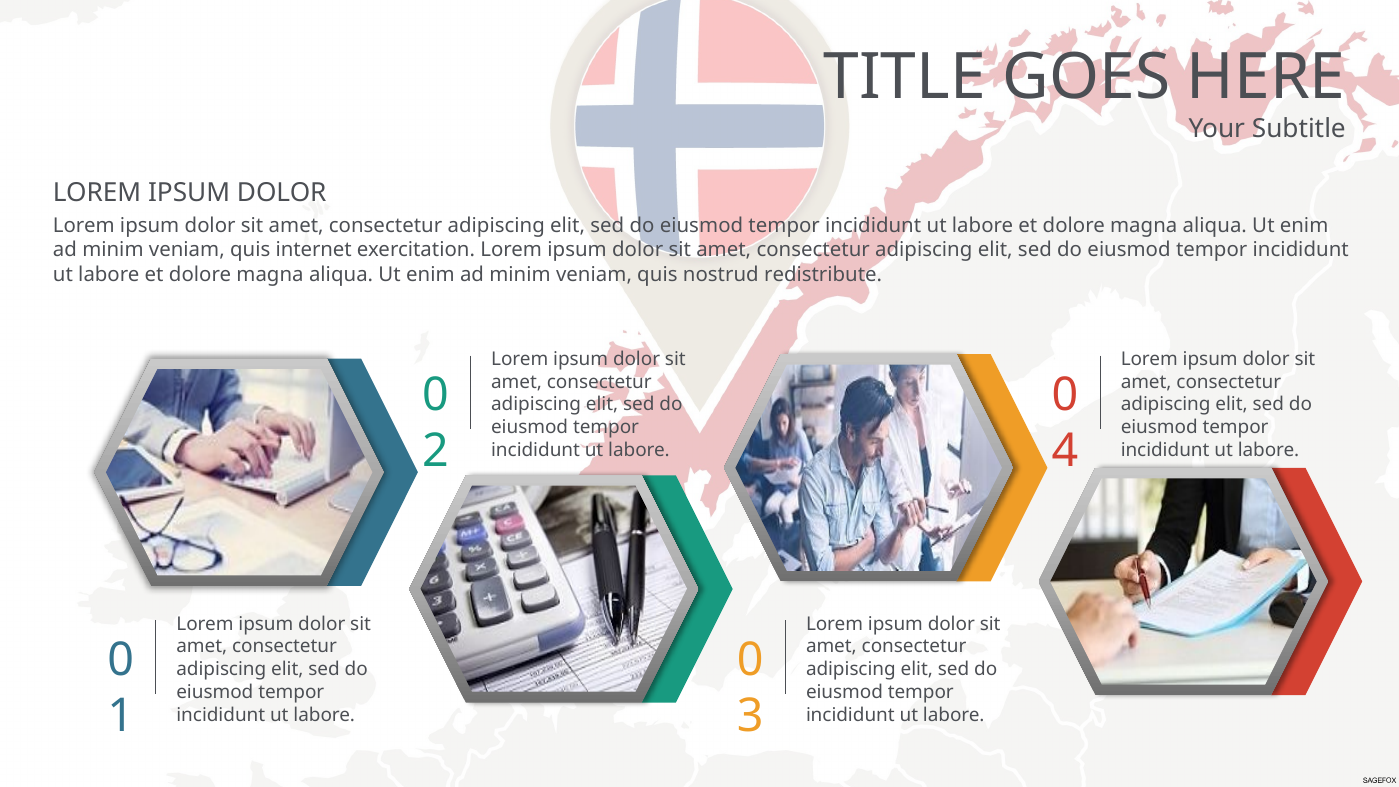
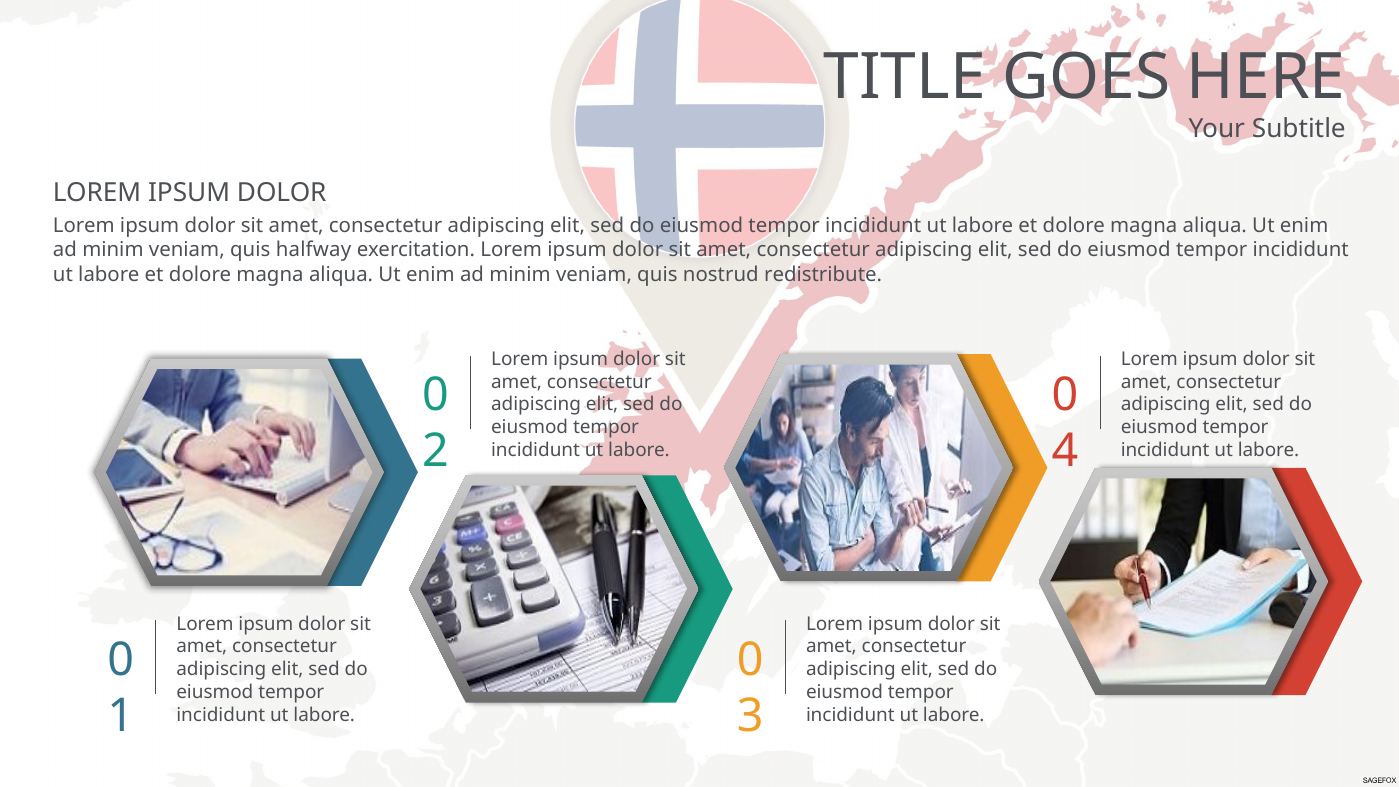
internet: internet -> halfway (314, 250)
